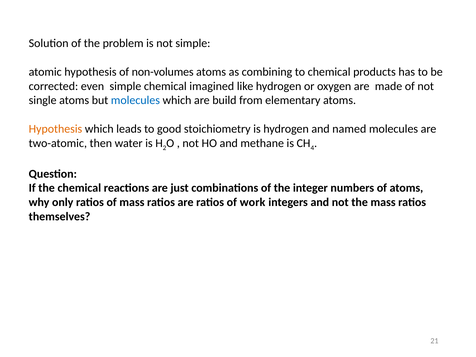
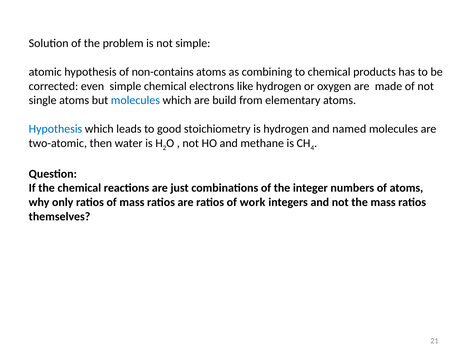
non-volumes: non-volumes -> non-contains (163, 72)
imagined: imagined -> electrons (212, 86)
Hypothesis colour: orange -> blue (55, 129)
